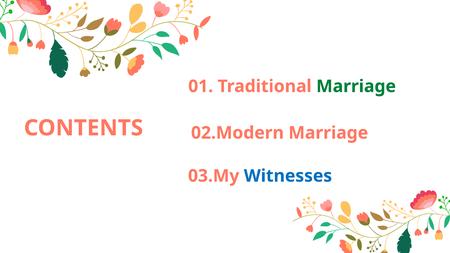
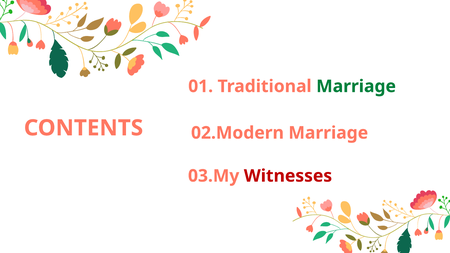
Witnesses colour: blue -> red (288, 176)
